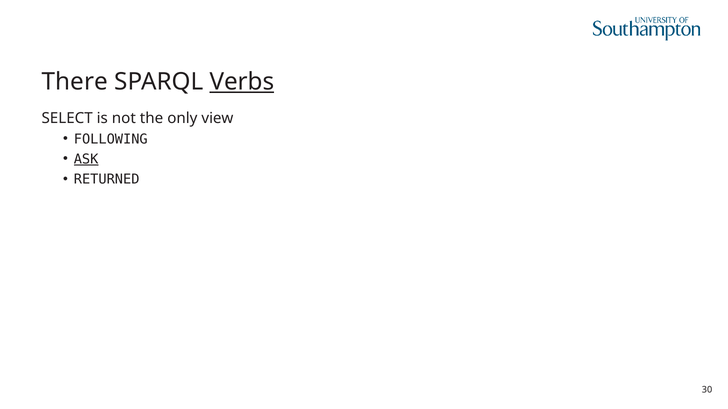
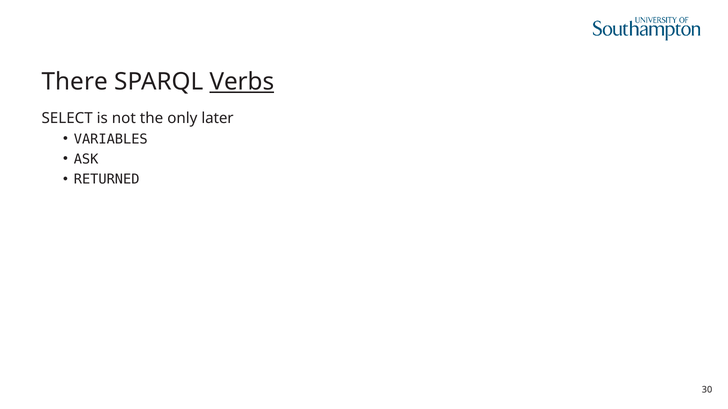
view: view -> later (217, 118)
FOLLOWING: FOLLOWING -> VARIABLES (111, 139)
ASK underline: present -> none (86, 159)
